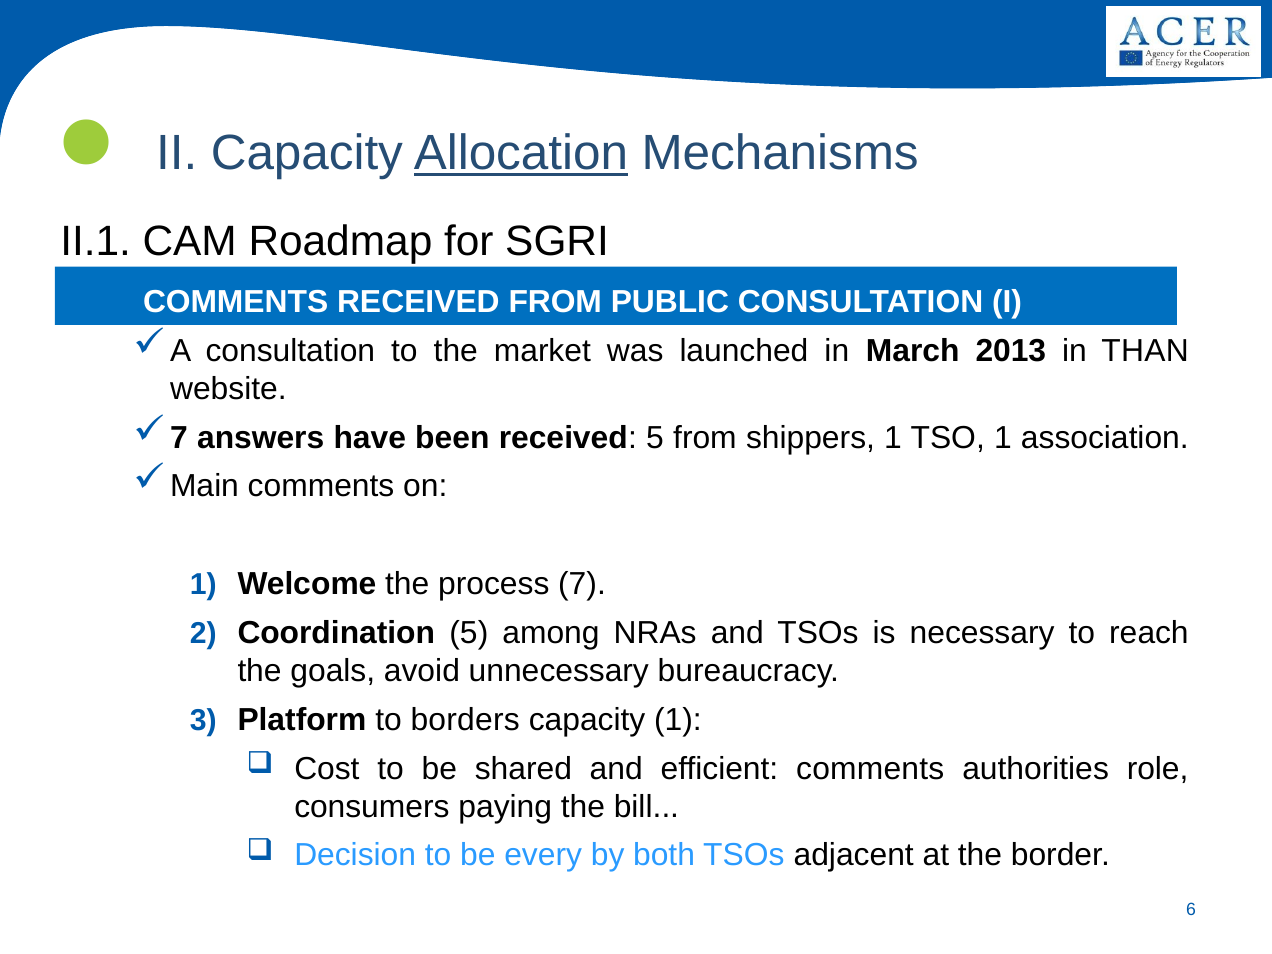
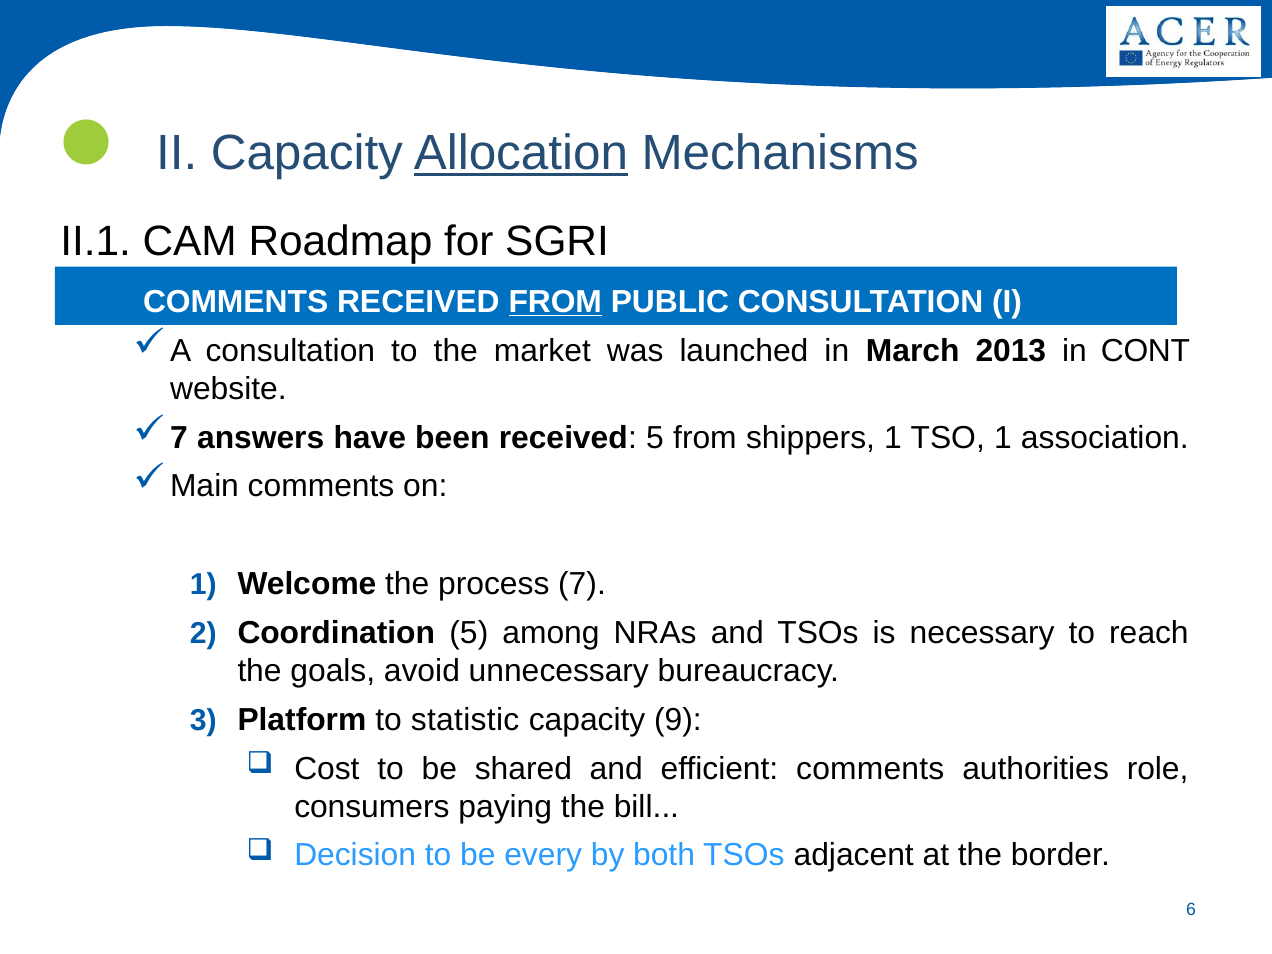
FROM underline: none -> present (555, 302)
THAN: THAN -> CONT (1145, 351)
borders: borders -> statistic (465, 720)
capacity 1: 1 -> 9 (678, 720)
